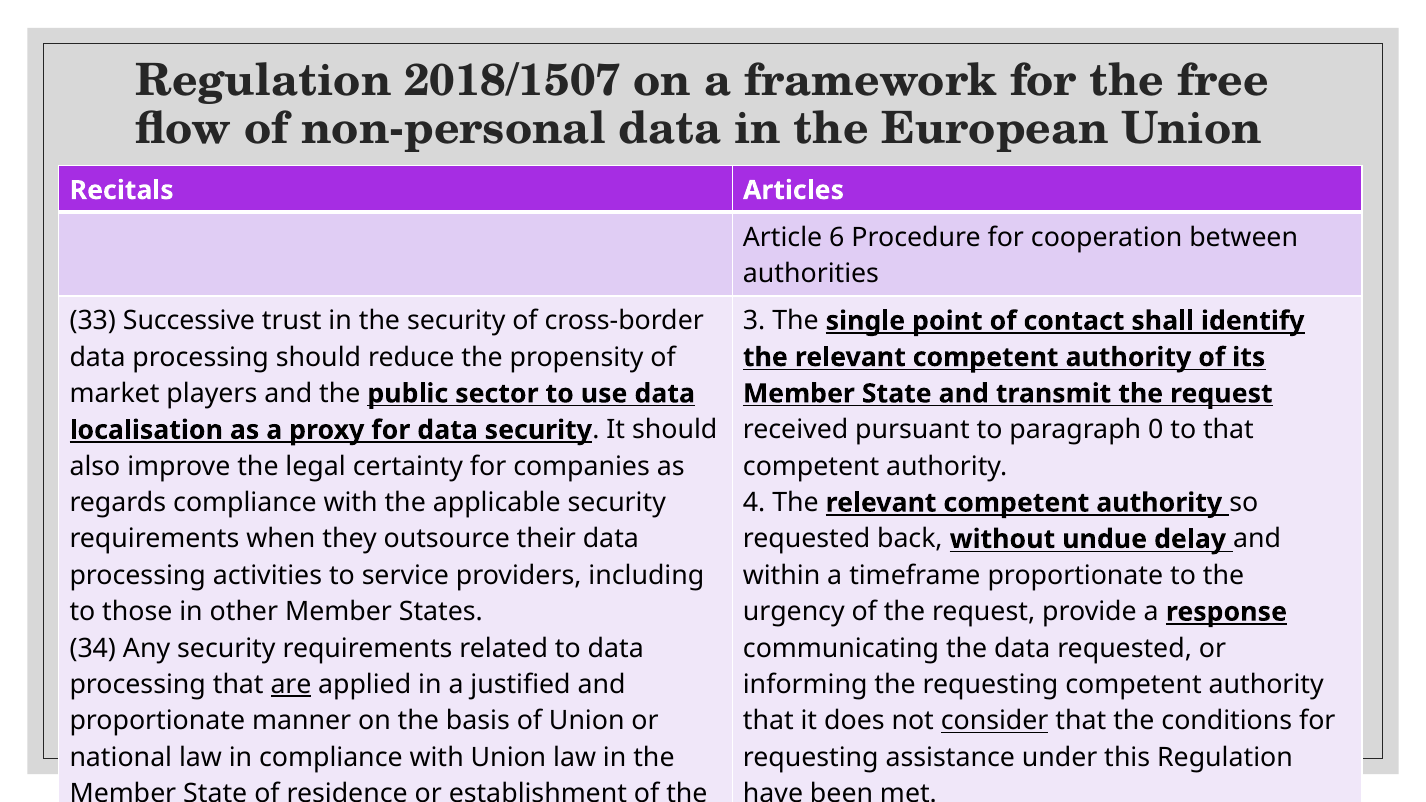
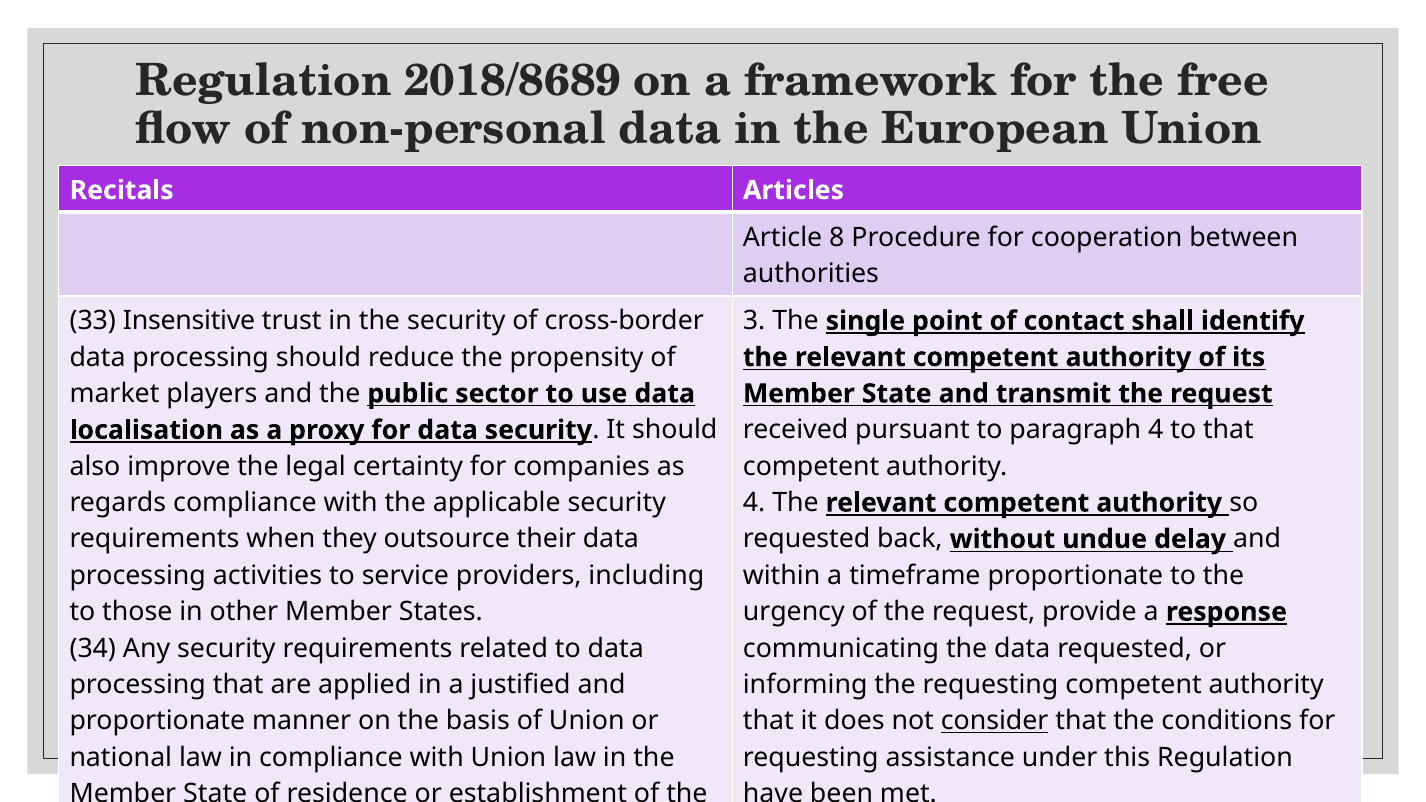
2018/1507: 2018/1507 -> 2018/8689 (513, 81)
6: 6 -> 8 (837, 237)
Successive: Successive -> Insensitive (189, 321)
paragraph 0: 0 -> 4 (1156, 430)
are underline: present -> none (291, 685)
